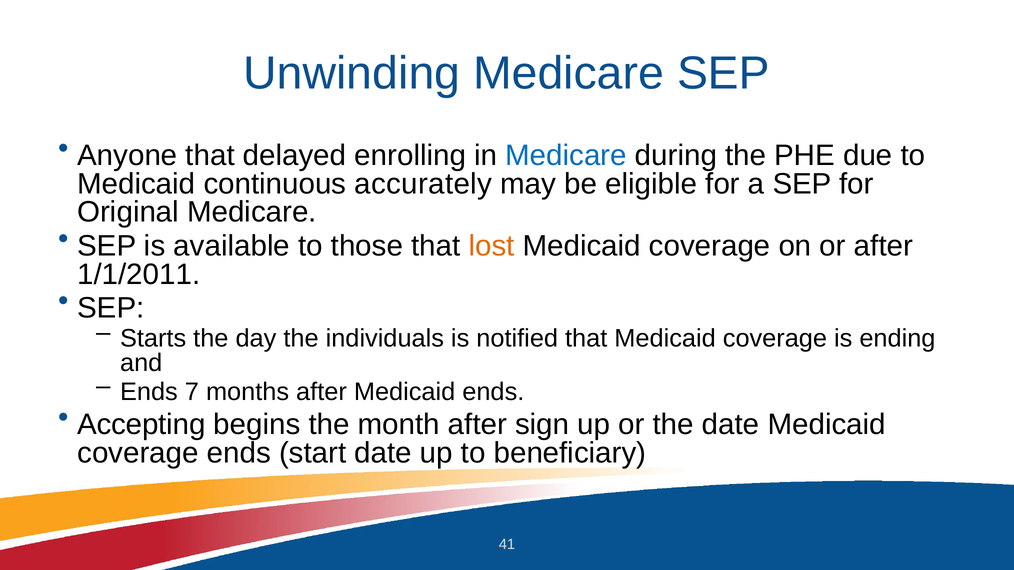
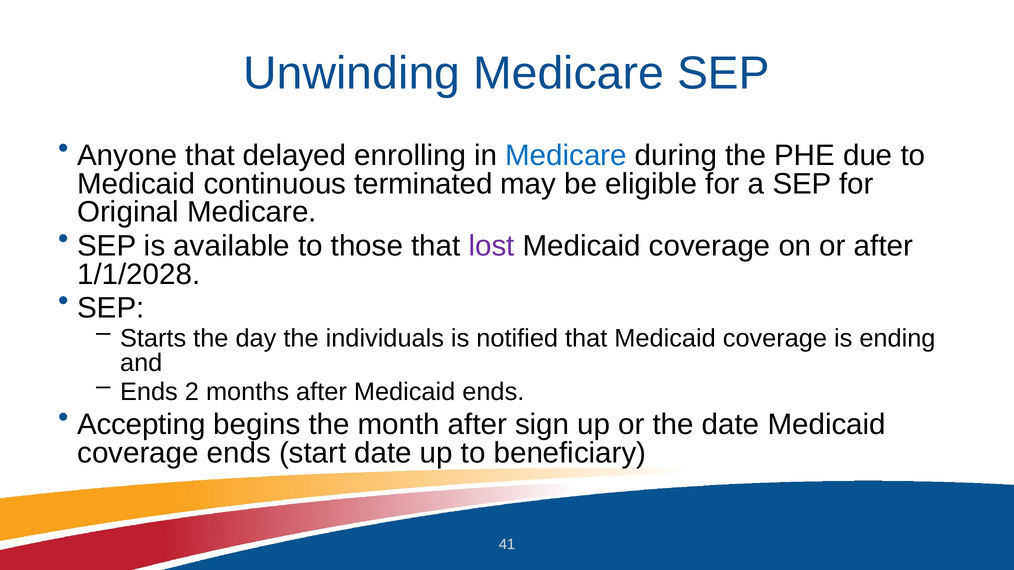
accurately: accurately -> terminated (423, 184)
lost colour: orange -> purple (492, 246)
1/1/2011: 1/1/2011 -> 1/1/2028 (139, 275)
7: 7 -> 2 (192, 392)
